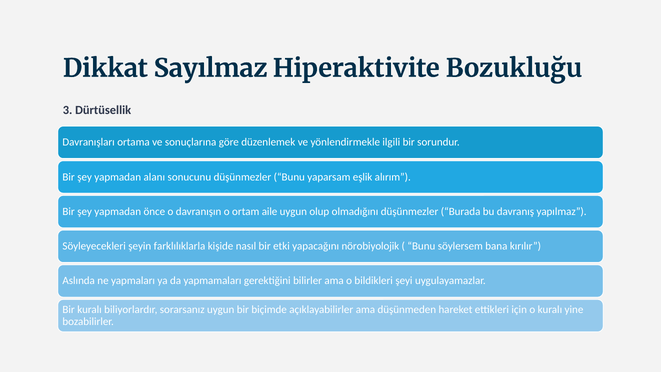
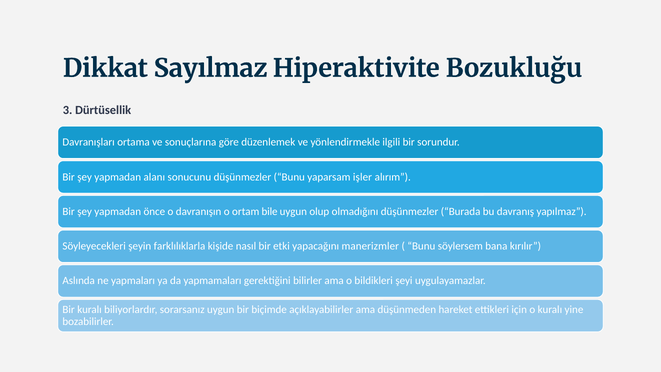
eşlik: eşlik -> işler (363, 177)
aile: aile -> bile (270, 211)
nörobiyolojik: nörobiyolojik -> manerizmler (370, 246)
